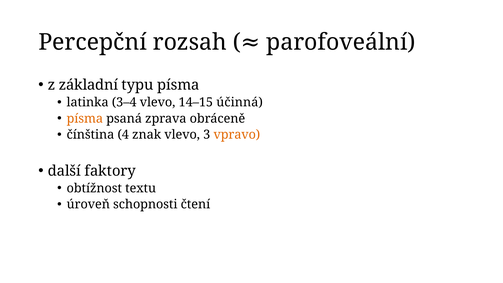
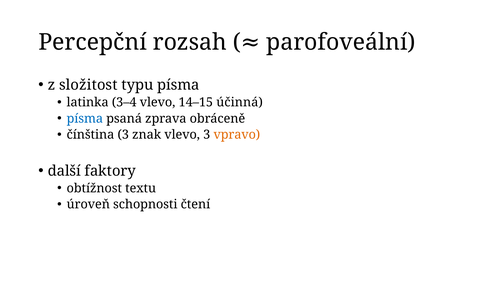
základní: základní -> složitost (88, 85)
písma colour: orange -> blue (85, 119)
čínština 4: 4 -> 3 (123, 135)
